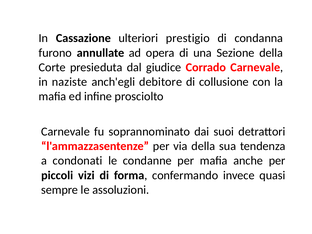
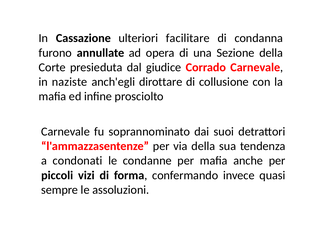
prestigio: prestigio -> facilitare (188, 38)
debitore: debitore -> dirottare (161, 82)
